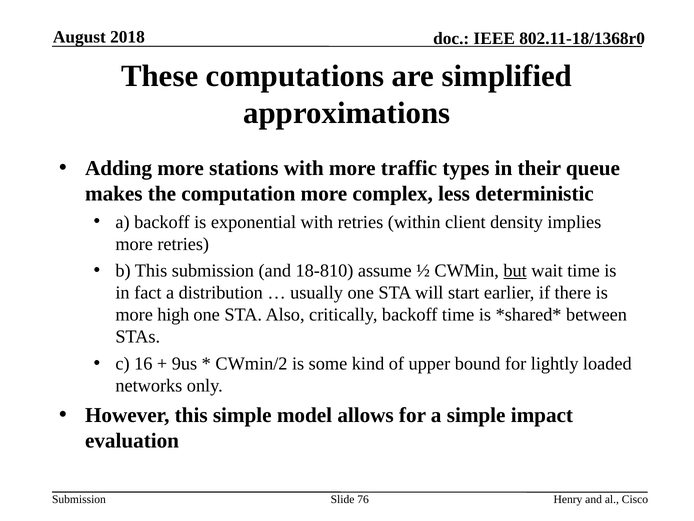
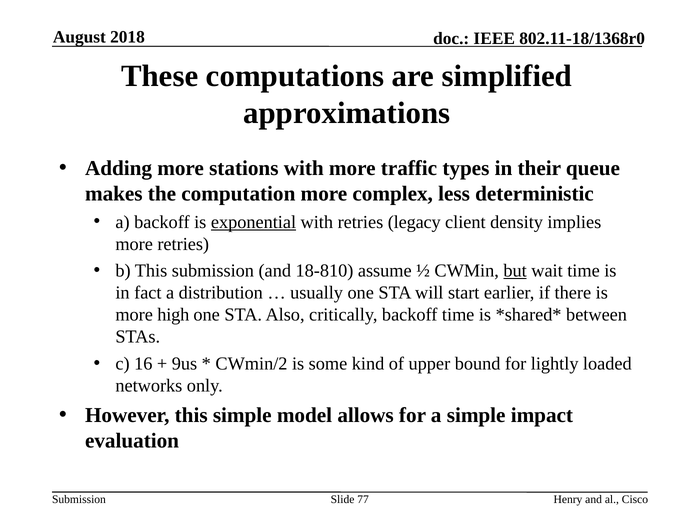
exponential underline: none -> present (254, 222)
within: within -> legacy (414, 222)
76: 76 -> 77 (363, 499)
